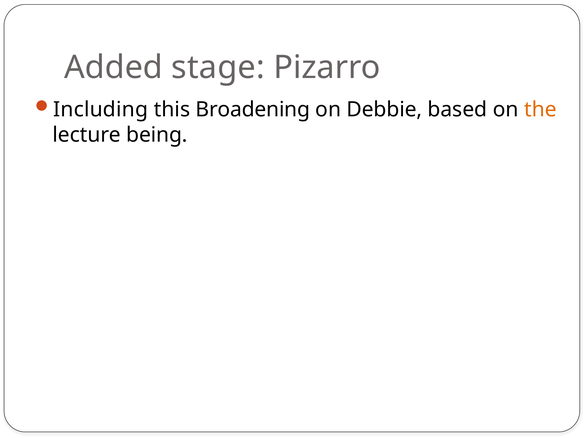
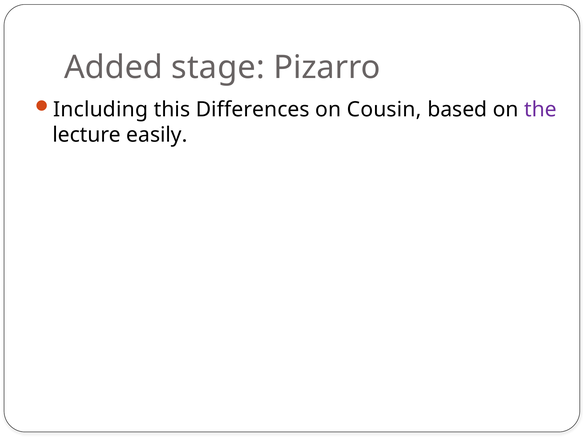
Broadening: Broadening -> Differences (253, 109)
Debbie: Debbie -> Cousin (384, 109)
the colour: orange -> purple (540, 109)
being: being -> easily (157, 135)
